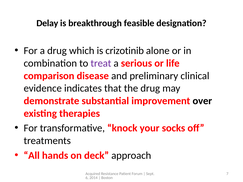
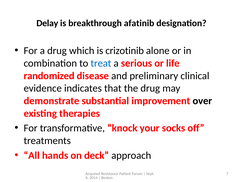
feasible: feasible -> afatinib (139, 23)
treat colour: purple -> blue (101, 63)
comparison: comparison -> randomized (49, 76)
